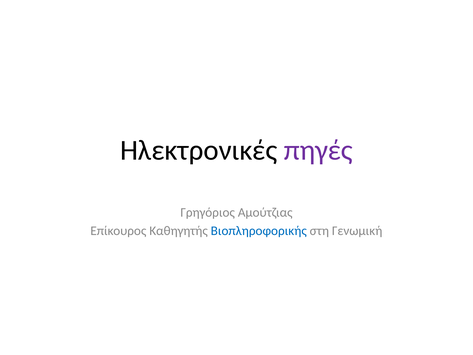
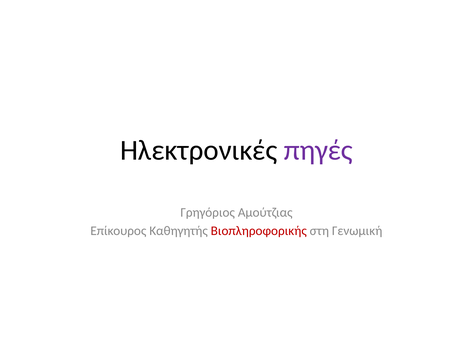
Βιοπληροφορικής colour: blue -> red (259, 231)
